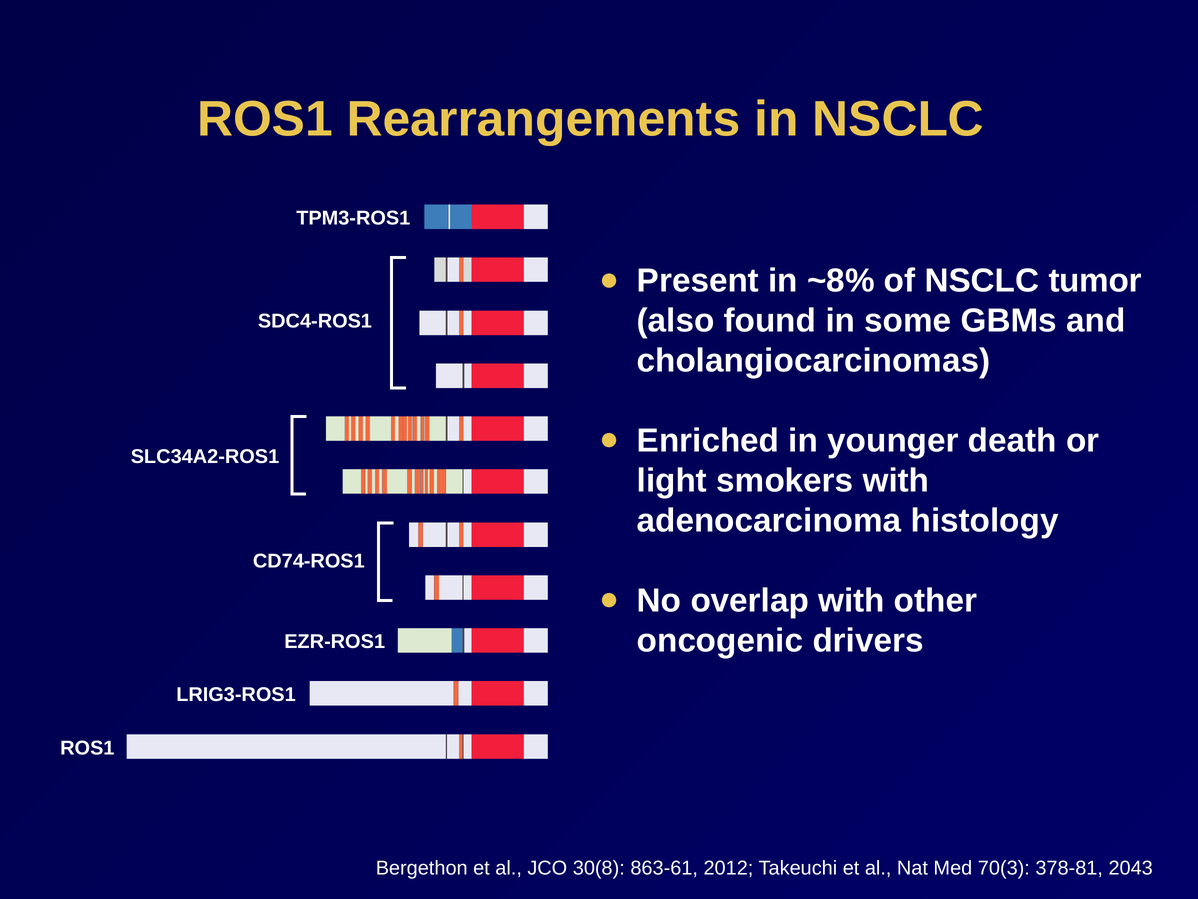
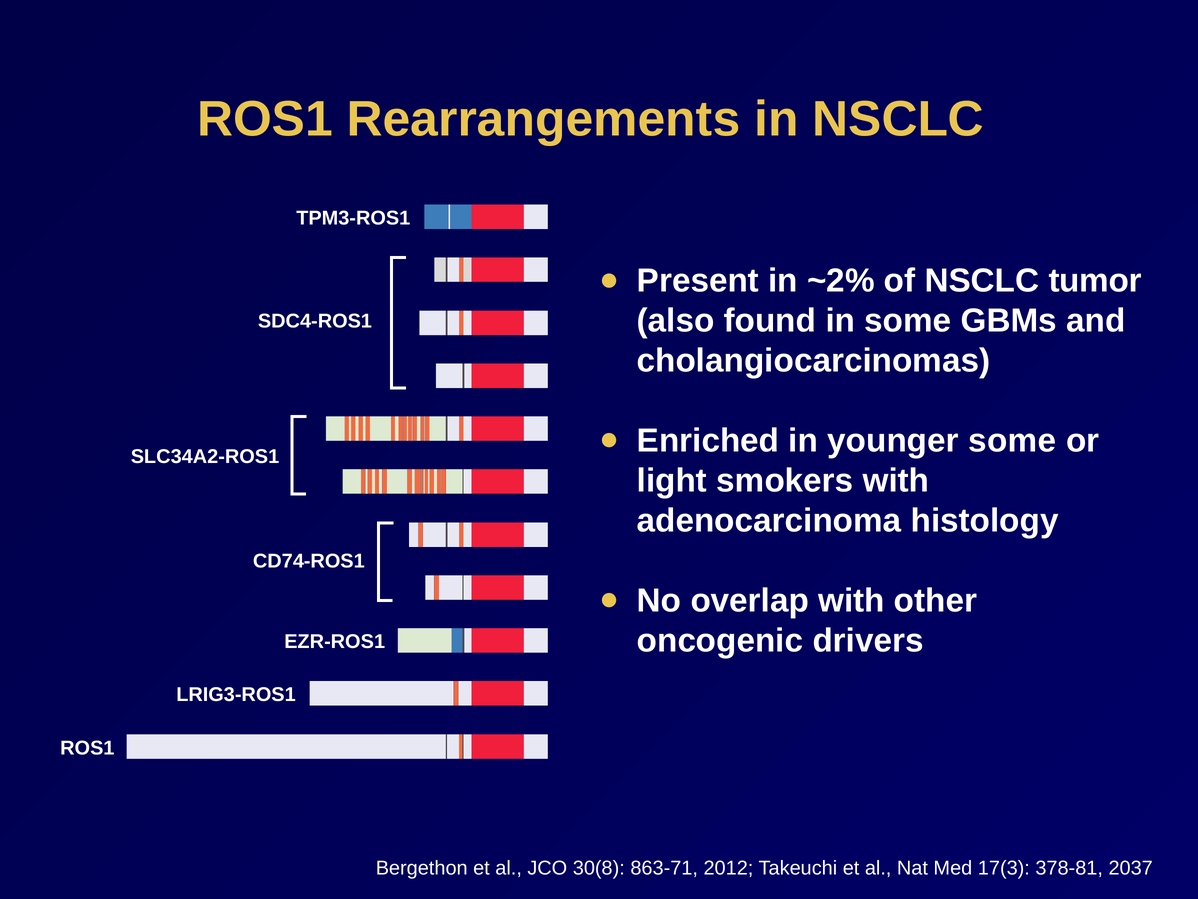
~8%: ~8% -> ~2% (841, 281)
younger death: death -> some (1012, 441)
863-61: 863-61 -> 863-71 (664, 868)
70(3: 70(3 -> 17(3 (1004, 868)
2043: 2043 -> 2037 (1131, 868)
